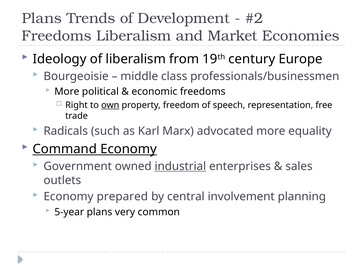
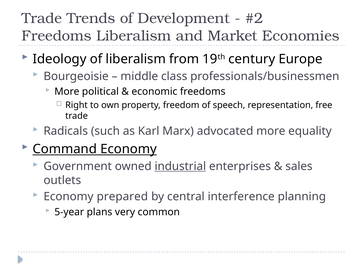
Plans: Plans -> Trade (42, 18)
own underline: present -> none (110, 105)
involvement: involvement -> interference (241, 197)
